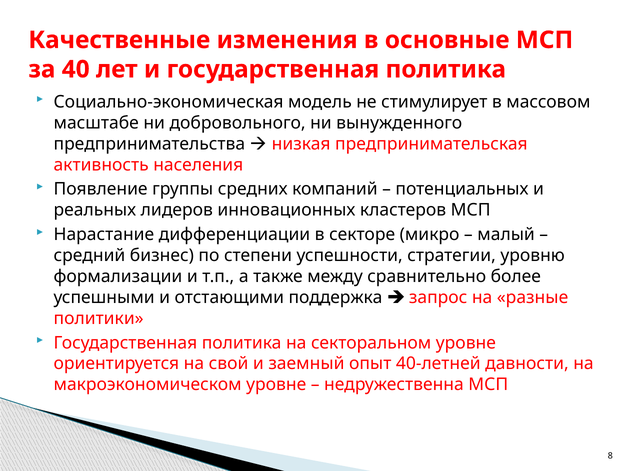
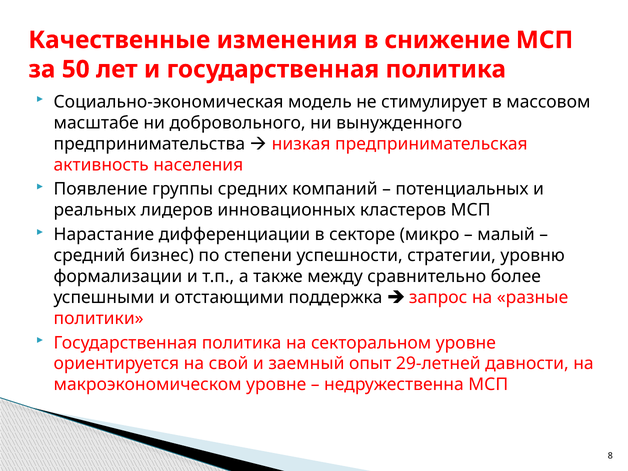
основные: основные -> снижение (447, 40)
40: 40 -> 50 (76, 69)
40-летней: 40-летней -> 29-летней (438, 364)
